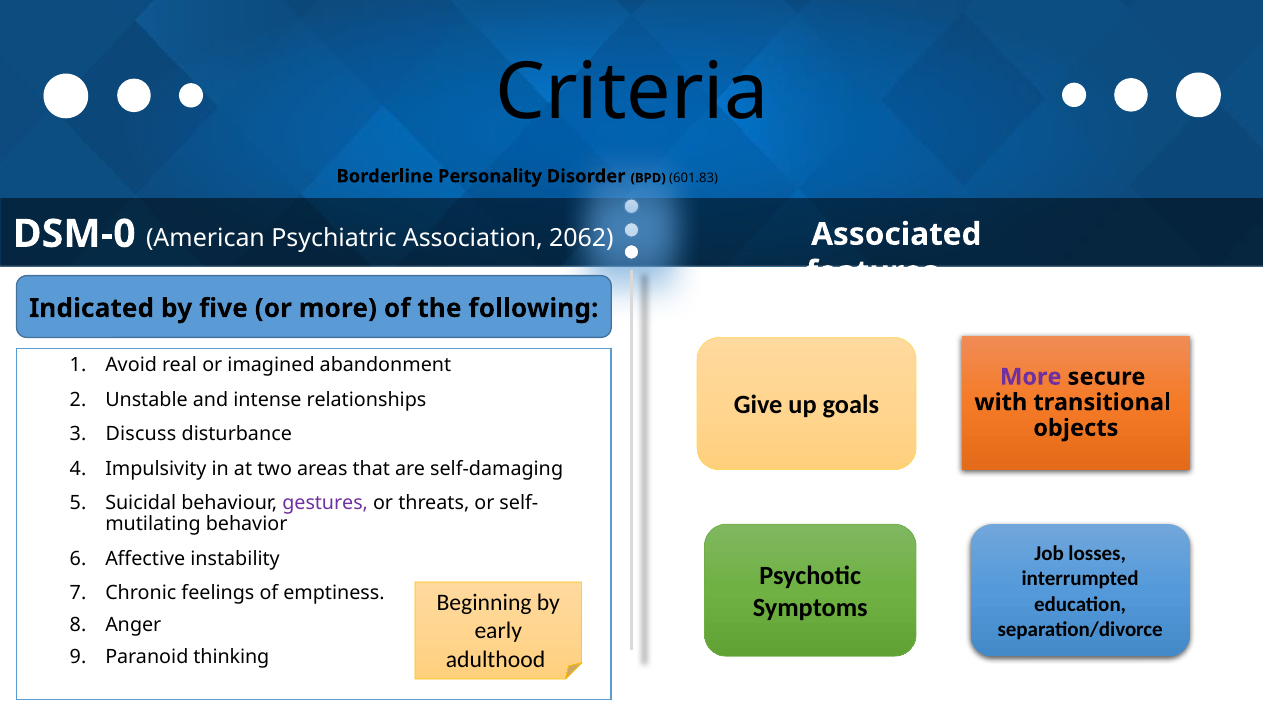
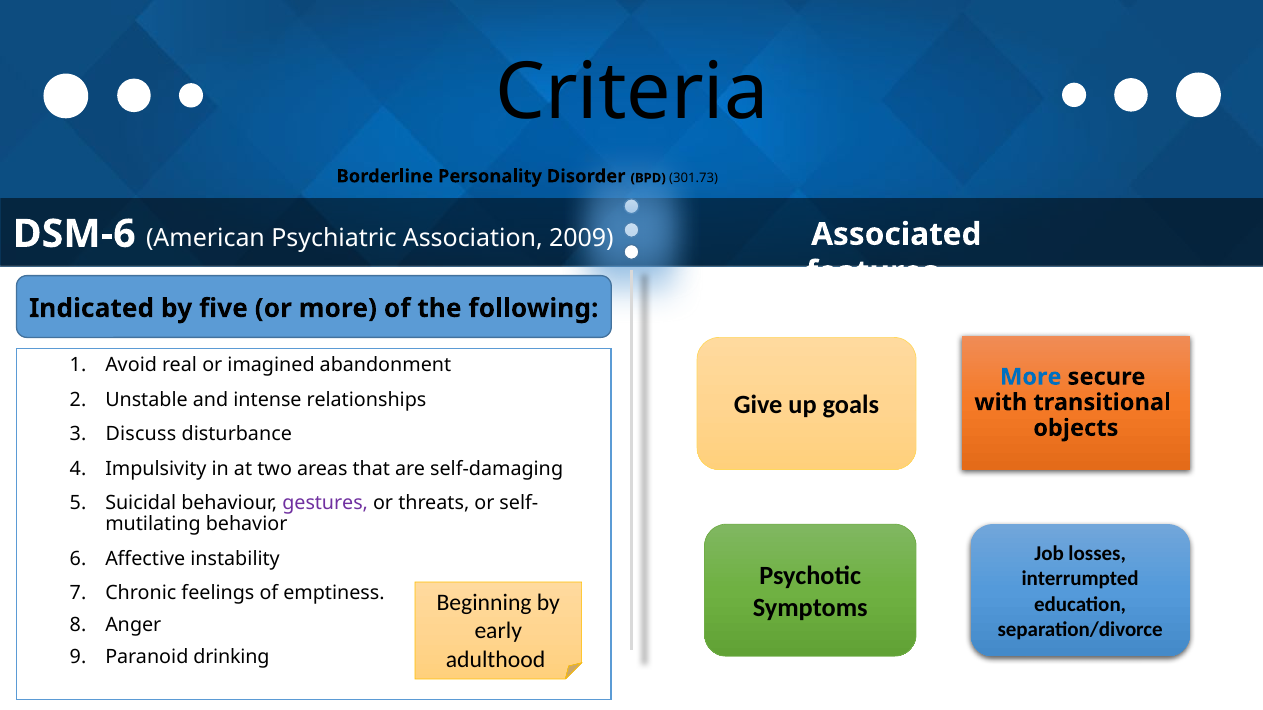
601.83: 601.83 -> 301.73 (694, 178)
DSM-0: DSM-0 -> DSM-6 (74, 234)
2062: 2062 -> 2009 (581, 239)
More colour: purple -> blue (1031, 377)
thinking: thinking -> drinking (231, 657)
